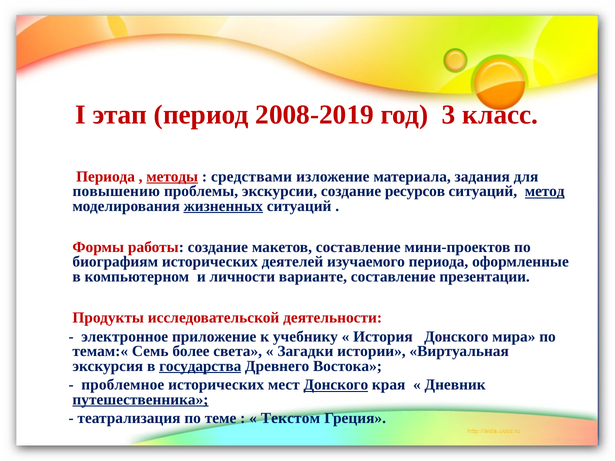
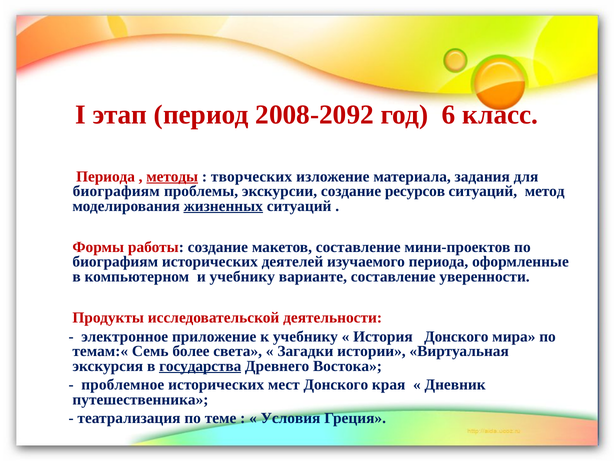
2008-2019: 2008-2019 -> 2008-2092 (315, 115)
3: 3 -> 6 (449, 115)
средствами: средствами -> творческих (252, 177)
повышению: повышению -> биографиям (116, 191)
метод underline: present -> none (545, 191)
и личности: личности -> учебнику (242, 277)
презентации: презентации -> уверенности (485, 277)
Донского underline: present -> none (336, 385)
путешественника underline: present -> none (140, 400)
Текстом: Текстом -> Условия (291, 419)
